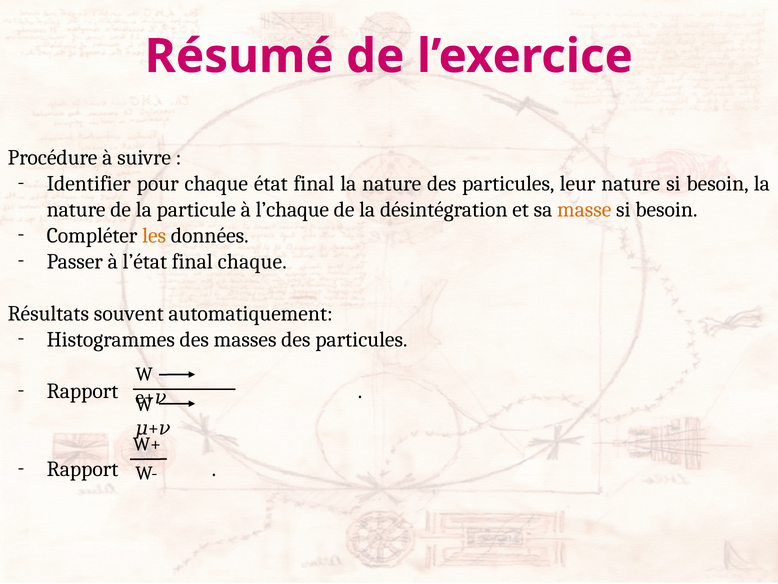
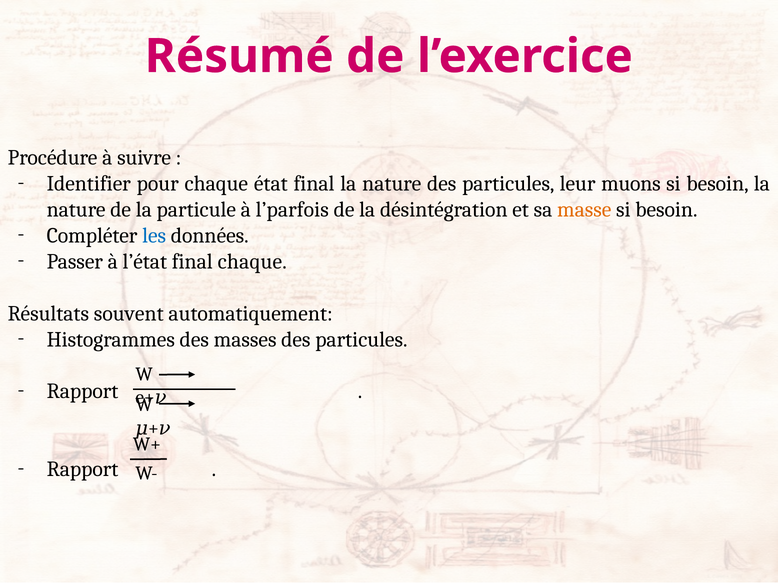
leur nature: nature -> muons (631, 183)
l’chaque: l’chaque -> l’parfois (292, 209)
les colour: orange -> blue (154, 235)
